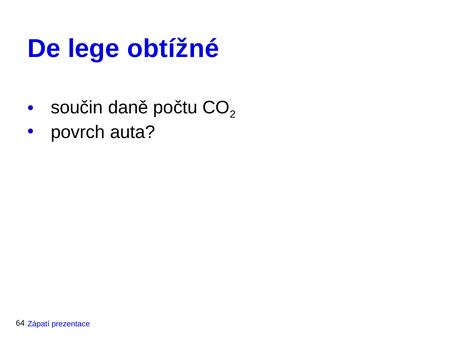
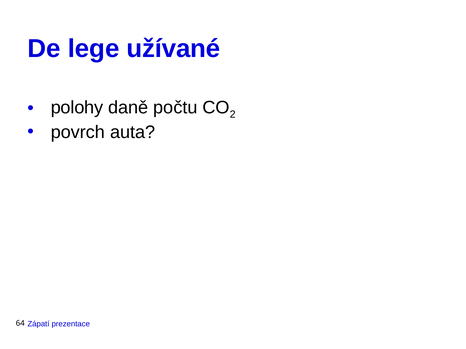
obtížné: obtížné -> užívané (173, 49)
součin: součin -> polohy (77, 108)
